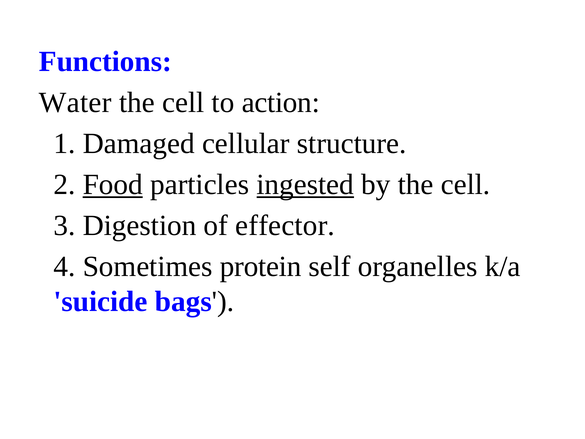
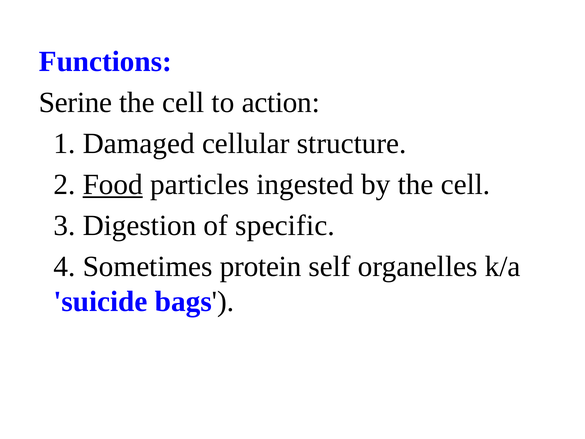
Water: Water -> Serine (76, 102)
ingested underline: present -> none (305, 184)
effector: effector -> specific (285, 225)
